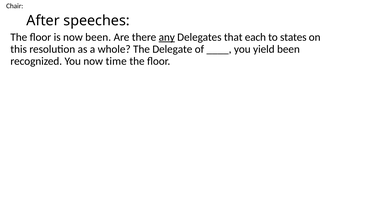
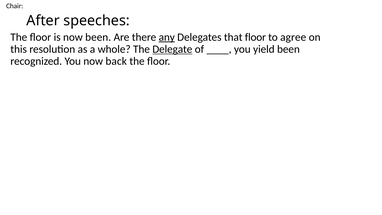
that each: each -> floor (255, 37)
states: states -> agree (293, 37)
Delegate underline: none -> present (172, 49)
time: time -> back (116, 61)
